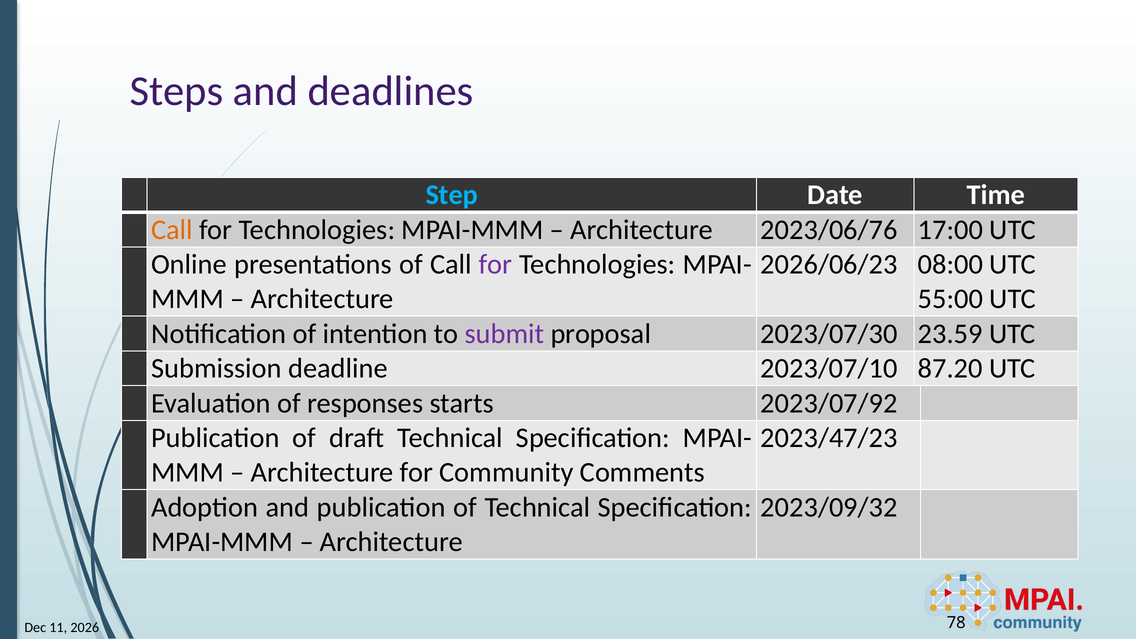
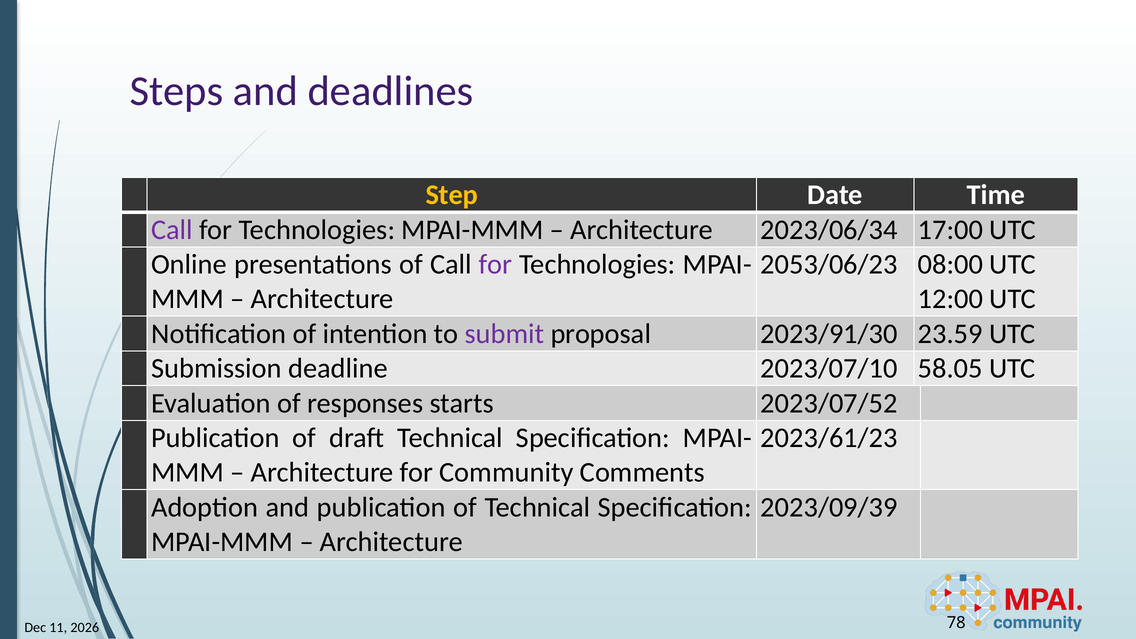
Step colour: light blue -> yellow (452, 195)
Call colour: orange -> purple (172, 230)
2023/06/76: 2023/06/76 -> 2023/06/34 (829, 230)
2026/06/23: 2026/06/23 -> 2053/06/23 (829, 264)
55:00: 55:00 -> 12:00 (950, 299)
2023/07/30: 2023/07/30 -> 2023/91/30 (829, 334)
87.20: 87.20 -> 58.05 (950, 368)
2023/07/92: 2023/07/92 -> 2023/07/52 (829, 403)
2023/47/23: 2023/47/23 -> 2023/61/23 (829, 438)
2023/09/32: 2023/09/32 -> 2023/09/39 (829, 507)
